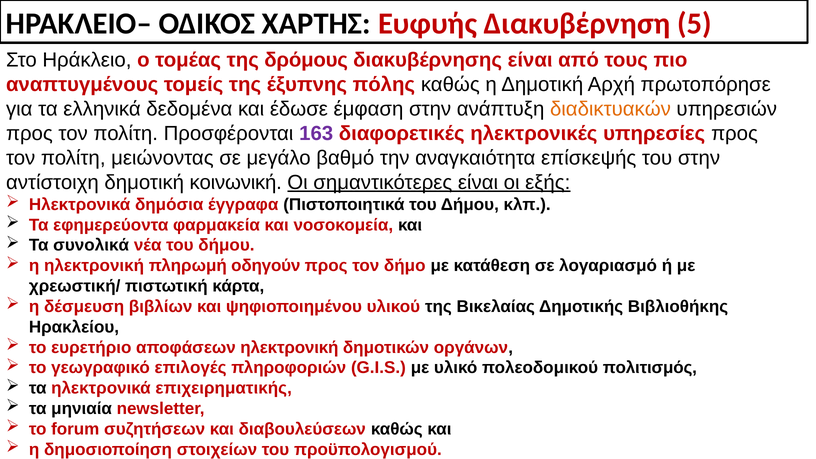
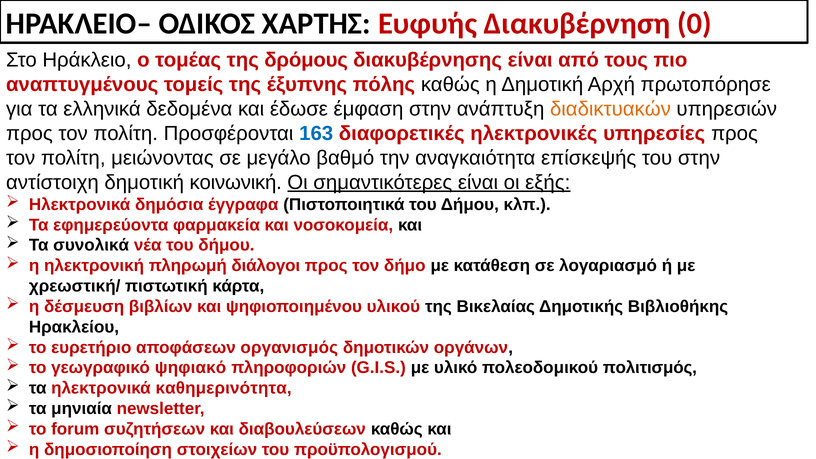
5: 5 -> 0 (694, 23)
163 colour: purple -> blue (316, 133)
οδηγούν: οδηγούν -> διάλογοι (266, 266)
αποφάσεων ηλεκτρονική: ηλεκτρονική -> οργανισμός (289, 347)
επιλογές: επιλογές -> ψηφιακό (190, 368)
επιχειρηματικής: επιχειρηματικής -> καθημερινότητα (224, 388)
